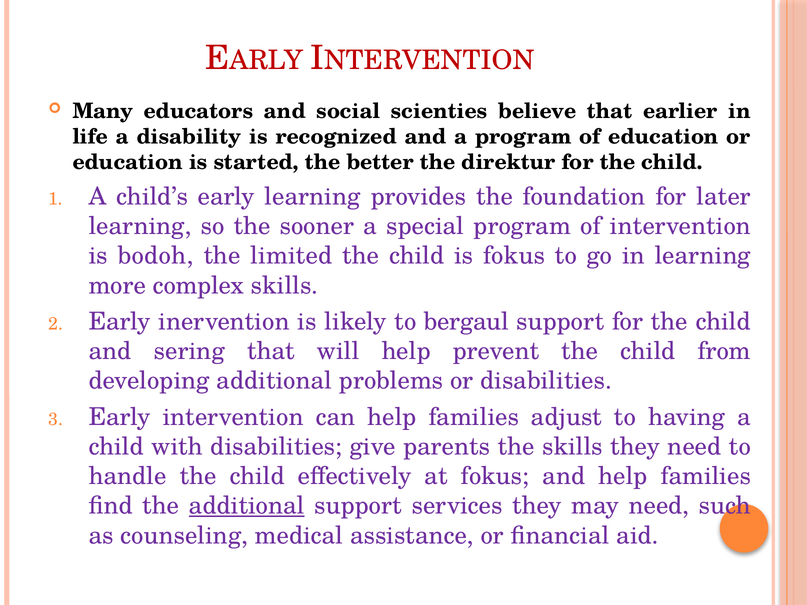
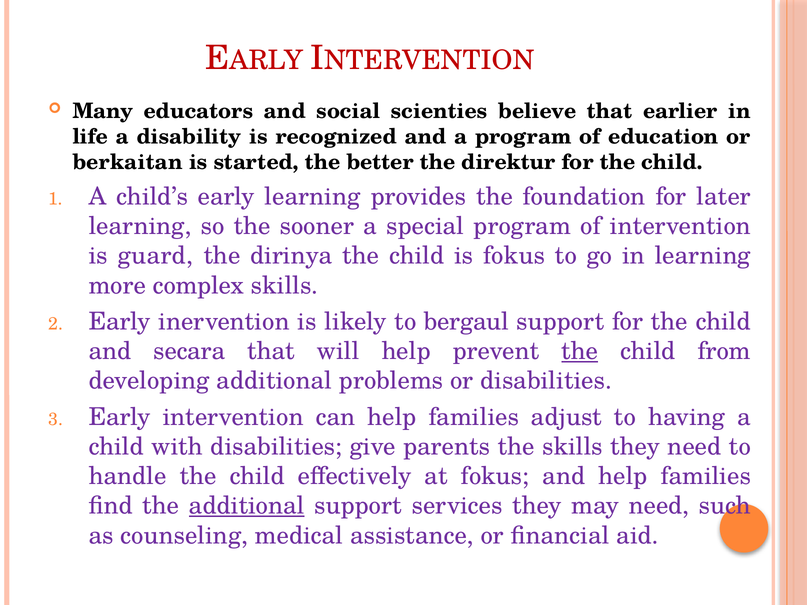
education: education -> berkaitan (128, 162)
bodoh: bodoh -> guard (156, 256)
limited: limited -> dirinya (291, 256)
sering: sering -> secara (189, 351)
the underline: none -> present (580, 351)
